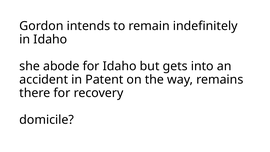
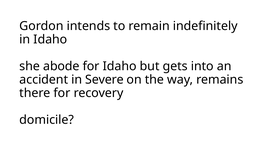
Patent: Patent -> Severe (104, 79)
